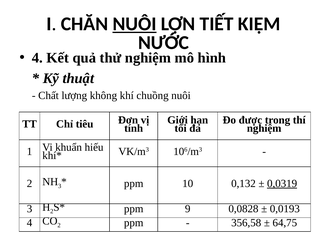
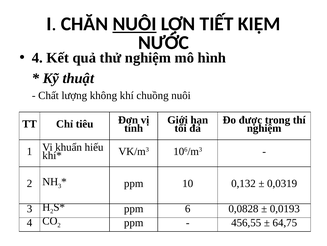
0,0319 underline: present -> none (282, 183)
9: 9 -> 6 (188, 208)
356,58: 356,58 -> 456,55 (246, 222)
